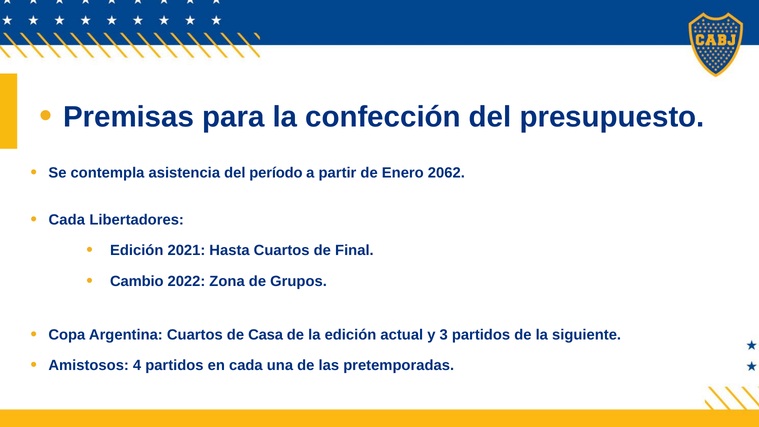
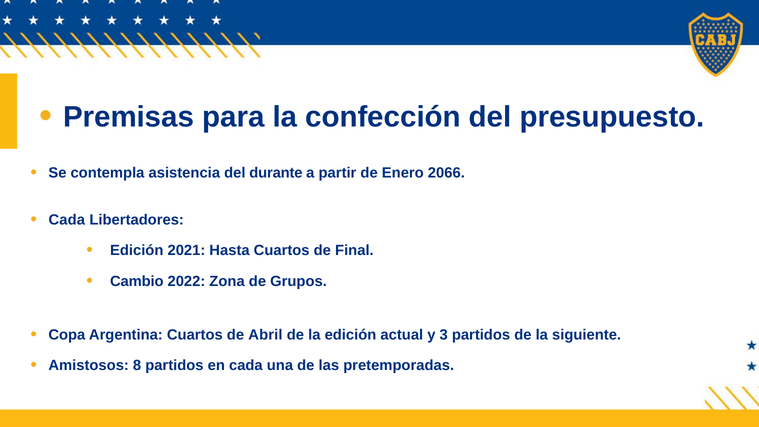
período: período -> durante (276, 173)
2062: 2062 -> 2066 (446, 173)
Casa: Casa -> Abril (265, 335)
4: 4 -> 8 (137, 366)
